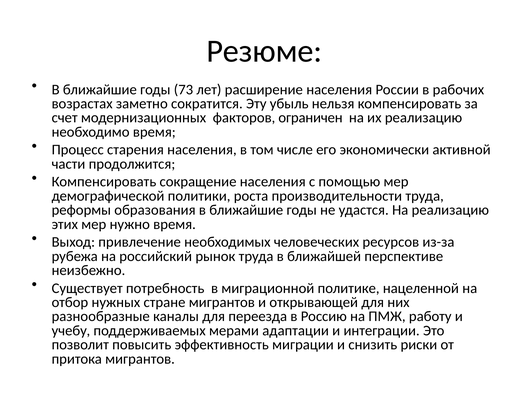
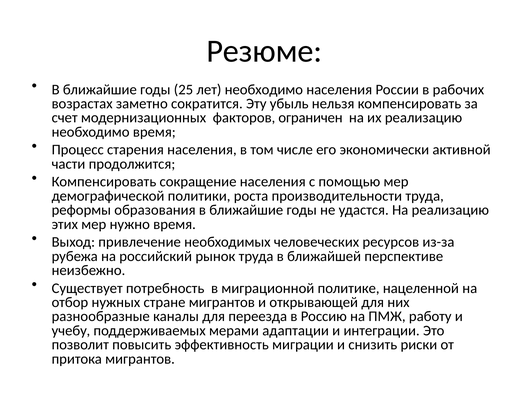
73: 73 -> 25 (183, 89)
лет расширение: расширение -> необходимо (264, 89)
